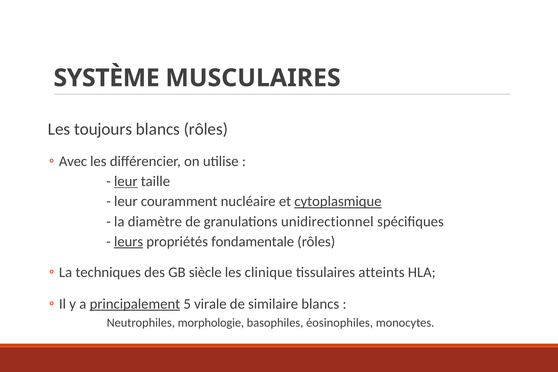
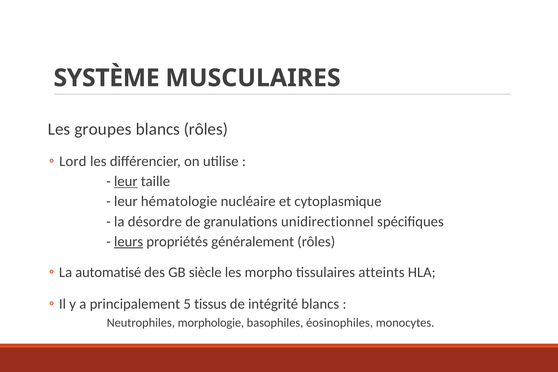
toujours: toujours -> groupes (103, 129)
Avec: Avec -> Lord (73, 161)
couramment: couramment -> hématologie (179, 201)
cytoplasmique underline: present -> none (338, 201)
diamètre: diamètre -> désordre (155, 222)
fondamentale: fondamentale -> généralement (253, 242)
techniques: techniques -> automatisé (108, 272)
clinique: clinique -> morpho (269, 272)
principalement underline: present -> none (135, 304)
virale: virale -> tissus (210, 304)
similaire: similaire -> intégrité (273, 304)
